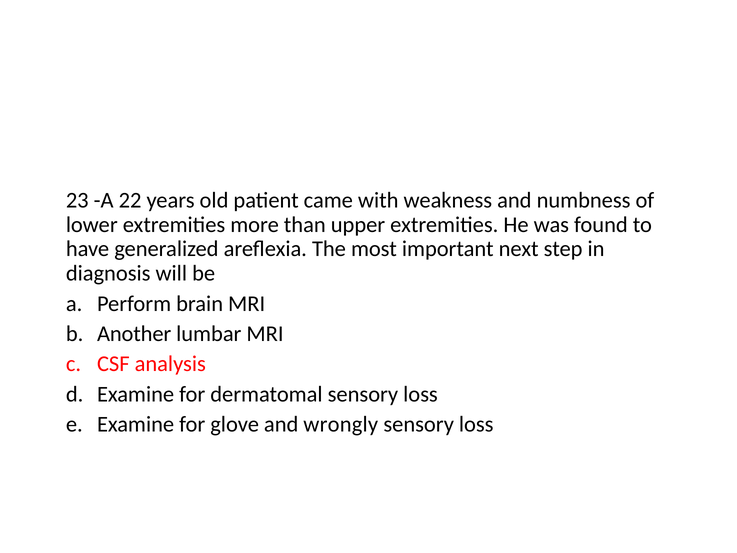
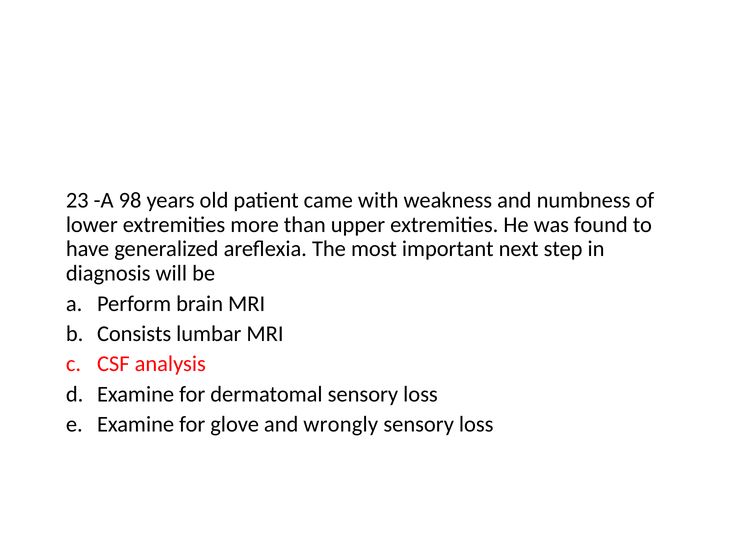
22: 22 -> 98 (130, 200)
Another: Another -> Consists (134, 334)
